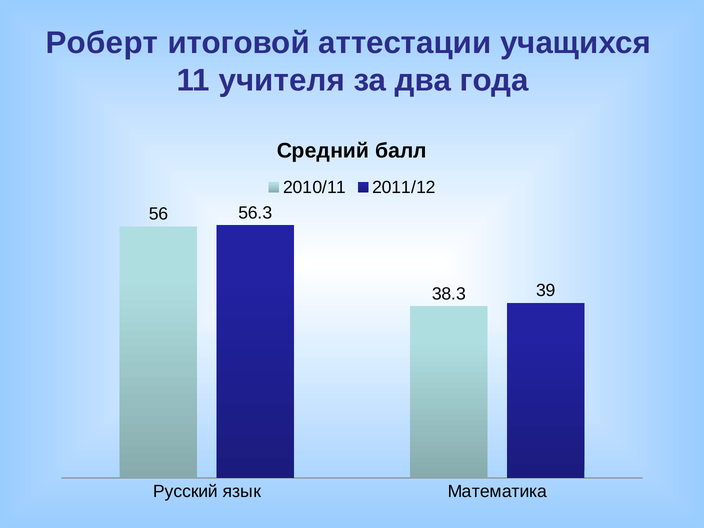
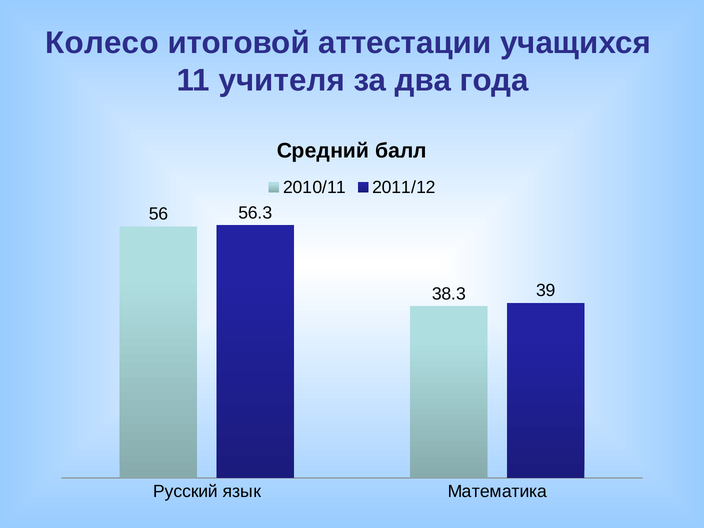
Роберт: Роберт -> Колесо (102, 43)
